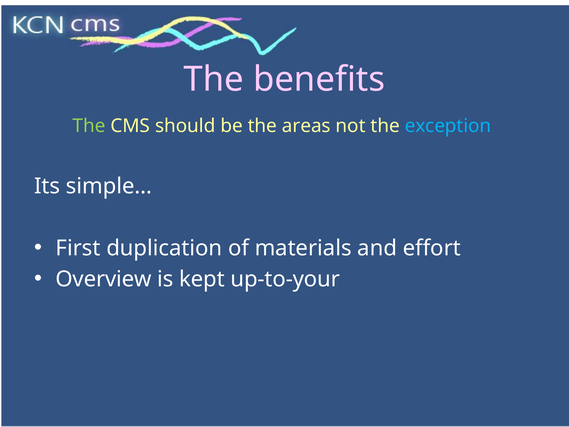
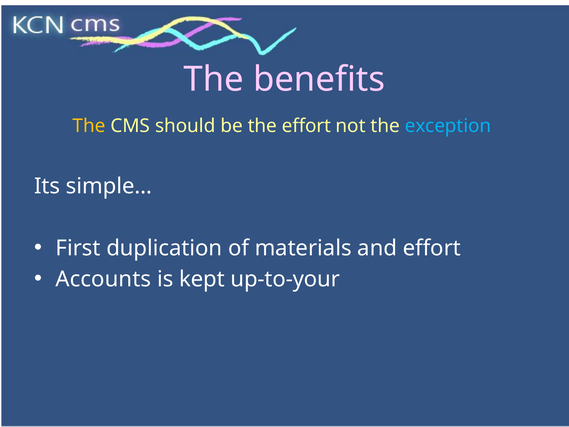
The colour: light green -> yellow (89, 126)
the areas: areas -> effort (306, 126)
Overview: Overview -> Accounts (103, 279)
